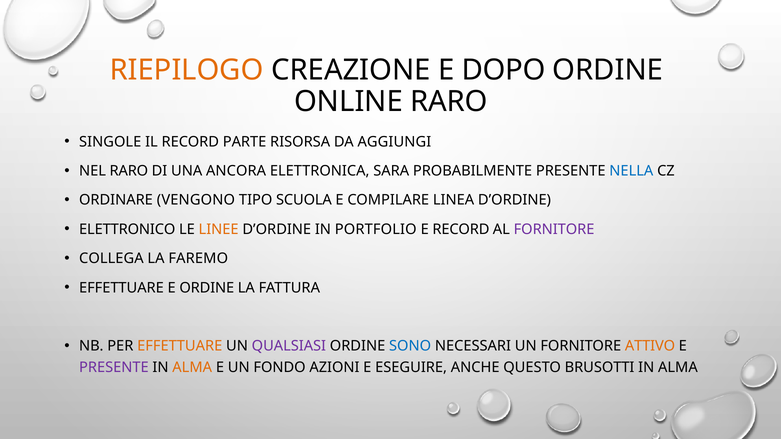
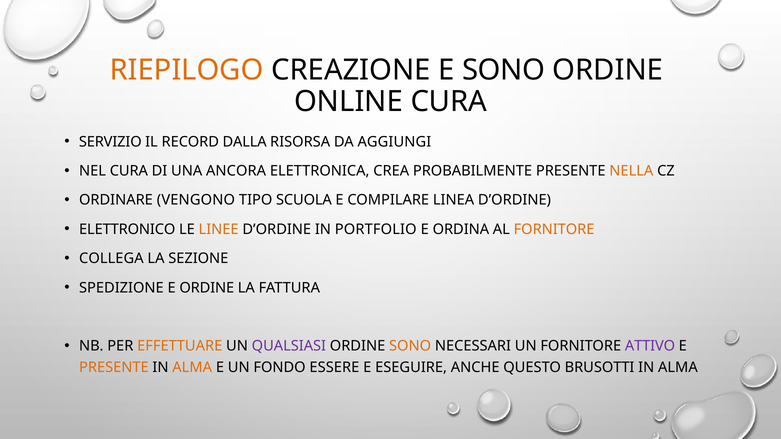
E DOPO: DOPO -> SONO (504, 70)
ONLINE RARO: RARO -> CURA (449, 102)
SINGOLE: SINGOLE -> SERVIZIO (110, 142)
PARTE: PARTE -> DALLA (245, 142)
NEL RARO: RARO -> CURA (129, 171)
SARA: SARA -> CREA (391, 171)
NELLA colour: blue -> orange (631, 171)
E RECORD: RECORD -> ORDINA (461, 230)
FORNITORE colour: purple -> orange (554, 230)
FAREMO: FAREMO -> SEZIONE (198, 259)
EFFETTUARE: EFFETTUARE -> SPEDIZIONE (121, 288)
SONO colour: blue -> orange (410, 346)
ATTIVO colour: orange -> purple (650, 346)
PRESENTE colour: purple -> orange (114, 367)
AZIONI: AZIONI -> ESSERE (334, 367)
